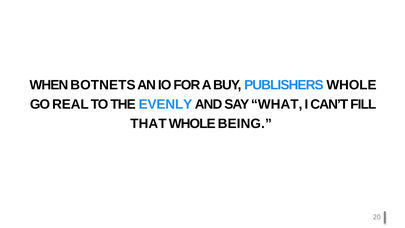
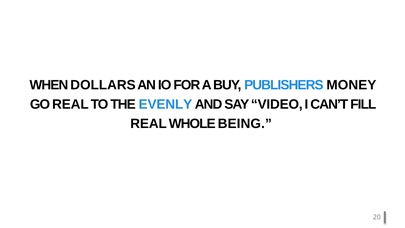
BOTNETS: BOTNETS -> DOLLARS (103, 85)
PUBLISHERS WHOLE: WHOLE -> MONEY (351, 85)
WHAT: WHAT -> VIDEO (277, 104)
THAT: THAT -> REAL (149, 124)
